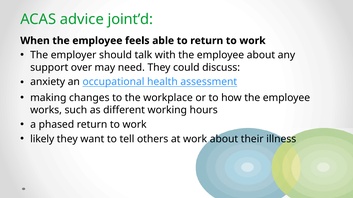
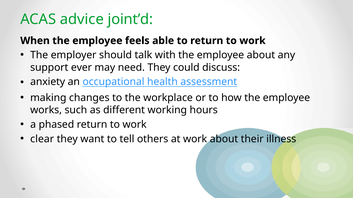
over: over -> ever (81, 68)
likely: likely -> clear (42, 139)
